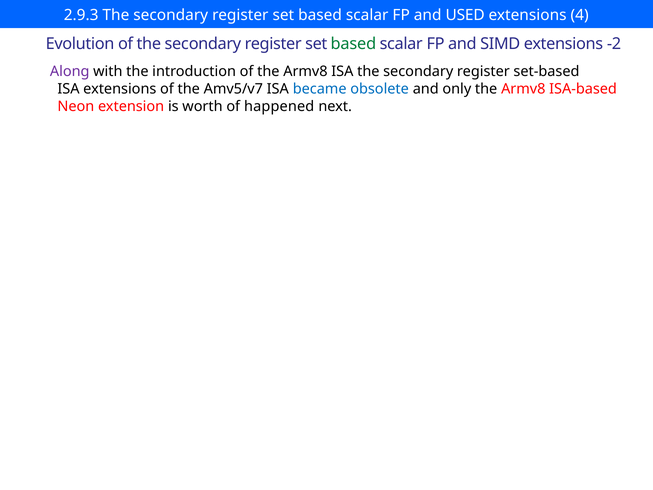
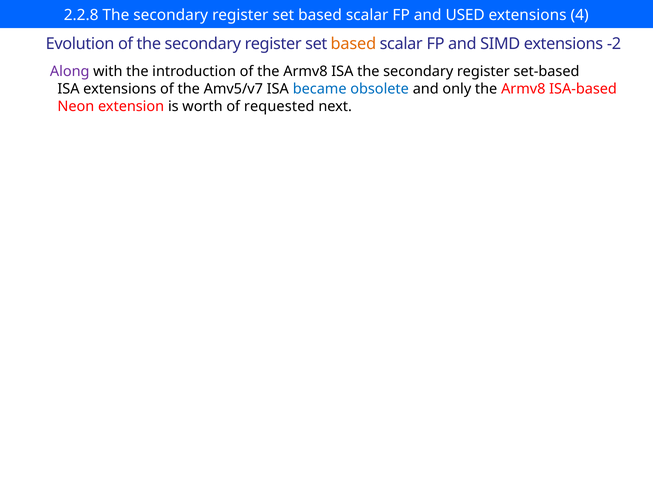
2.9.3: 2.9.3 -> 2.2.8 (81, 15)
based colour: green -> orange (353, 44)
happened: happened -> requested (279, 106)
